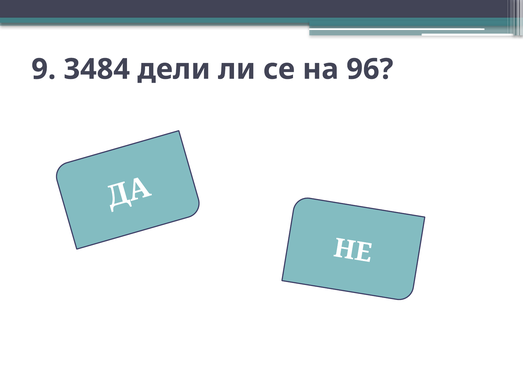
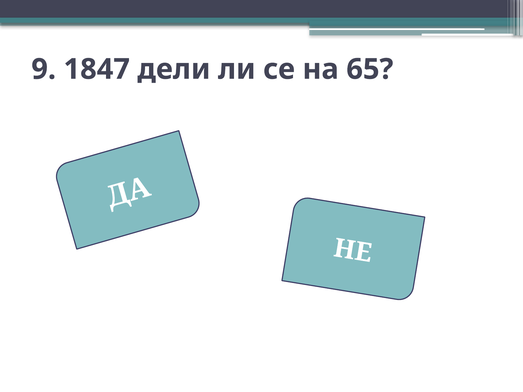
3484: 3484 -> 1847 (97, 69)
96: 96 -> 65 (370, 69)
